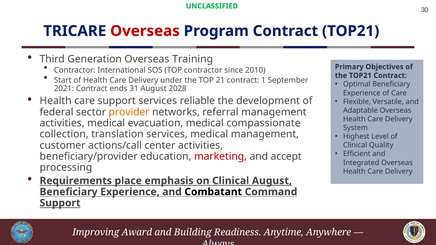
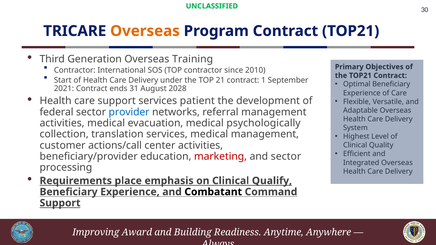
Overseas colour: red -> orange (145, 31)
reliable: reliable -> patient (197, 101)
provider colour: orange -> blue (129, 112)
compassionate: compassionate -> psychologically (264, 123)
and accept: accept -> sector (286, 157)
Clinical August: August -> Qualify (272, 181)
